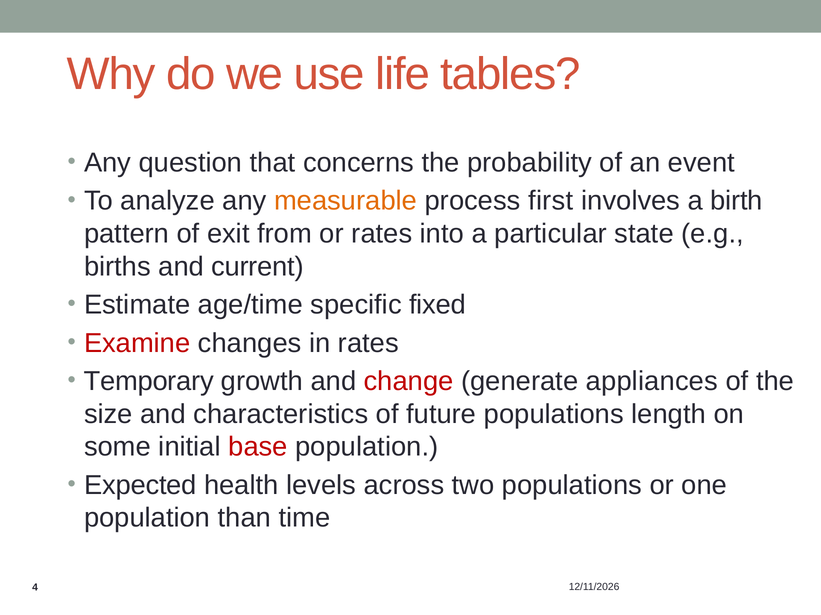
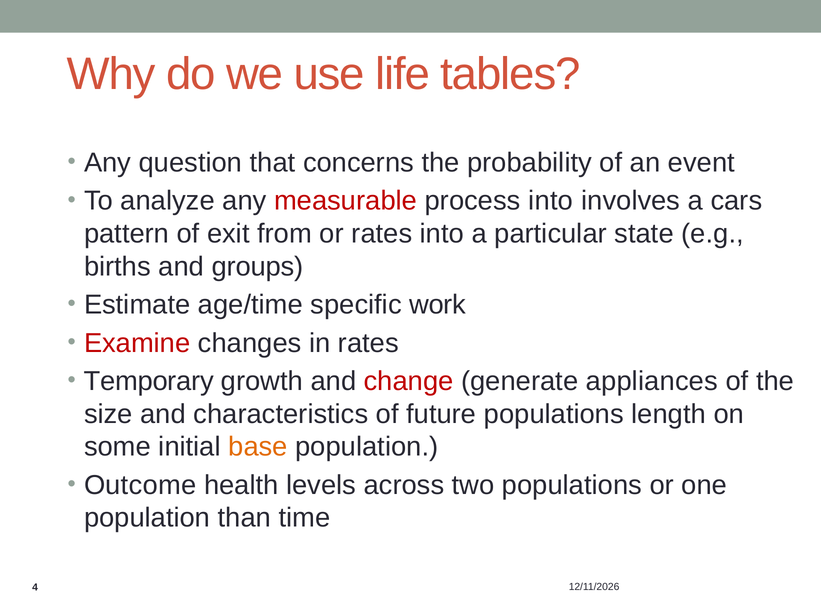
measurable colour: orange -> red (346, 201)
process first: first -> into (551, 201)
birth: birth -> cars (736, 201)
current: current -> groups (257, 267)
fixed: fixed -> work (438, 305)
base colour: red -> orange (258, 447)
Expected: Expected -> Outcome (140, 486)
